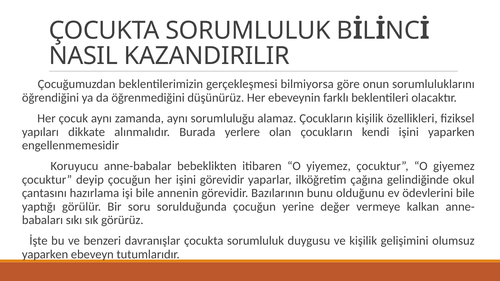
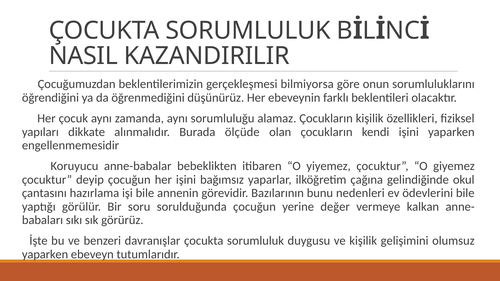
yerlere: yerlere -> ölçüde (242, 132)
işini görevidir: görevidir -> bağımsız (222, 180)
olduğunu: olduğunu -> nedenleri (360, 193)
